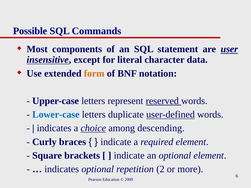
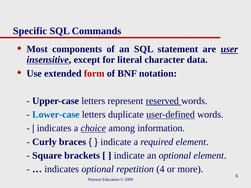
Possible: Possible -> Specific (30, 31)
form colour: orange -> red (94, 74)
descending: descending -> information (161, 128)
2: 2 -> 4 (160, 169)
